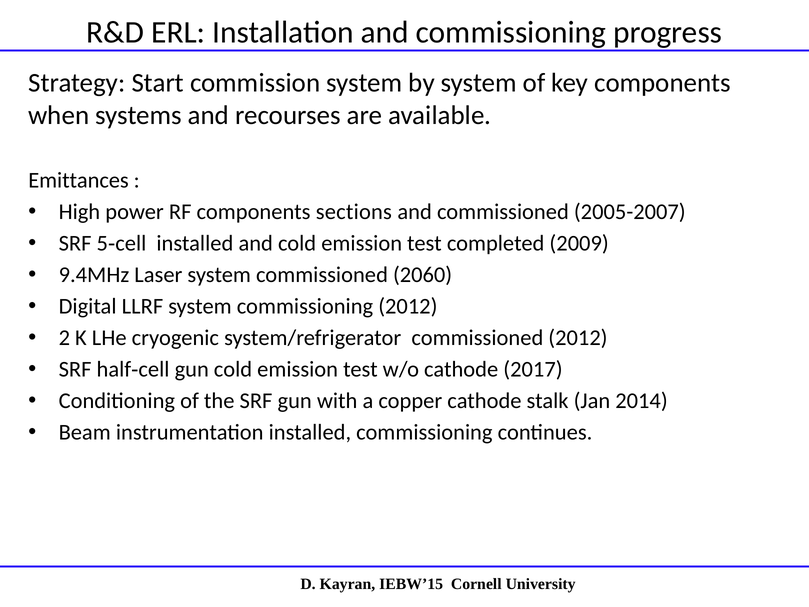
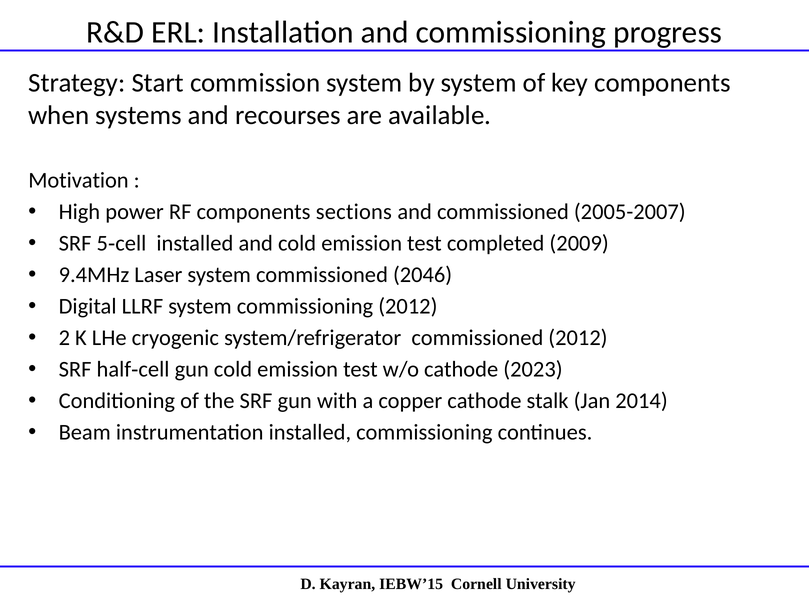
Emittances: Emittances -> Motivation (78, 180)
2060: 2060 -> 2046 (423, 275)
2017: 2017 -> 2023 (533, 369)
